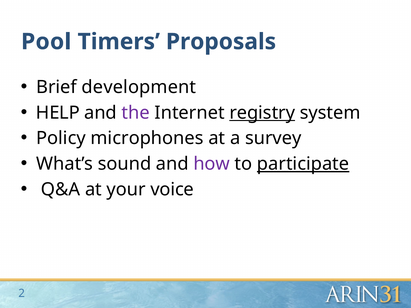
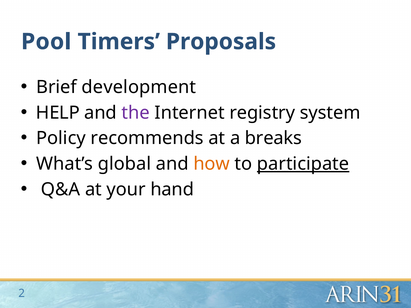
registry underline: present -> none (262, 113)
microphones: microphones -> recommends (147, 138)
survey: survey -> breaks (273, 138)
sound: sound -> global (124, 164)
how colour: purple -> orange (212, 164)
voice: voice -> hand (172, 190)
